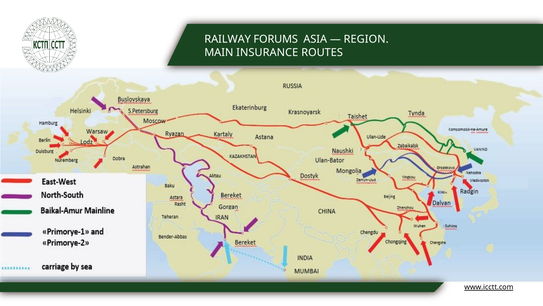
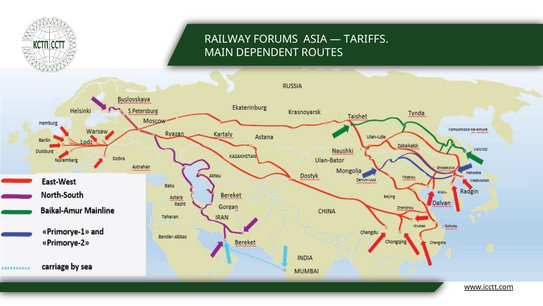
REGION: REGION -> ТARIFFS (366, 39)
INSURANCE: INSURANCE -> DEPENDENT (267, 52)
